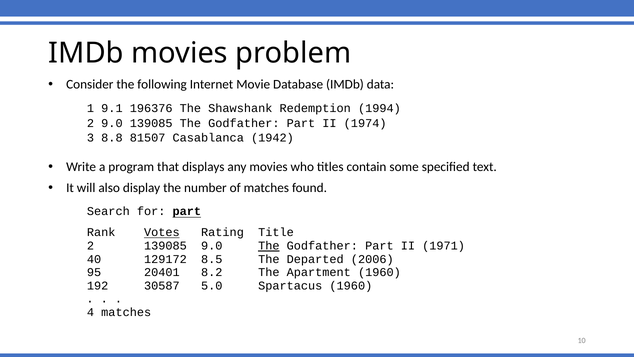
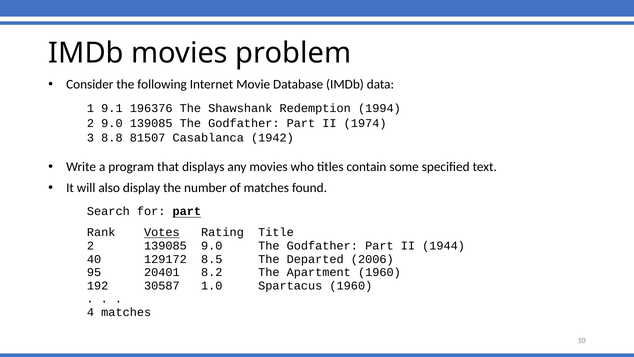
The underline: present -> none (269, 246)
1971: 1971 -> 1944 (444, 246)
5.0: 5.0 -> 1.0 (212, 285)
